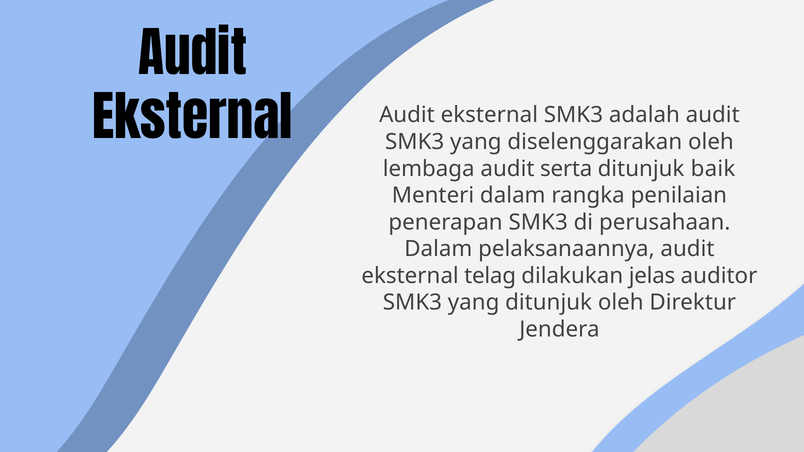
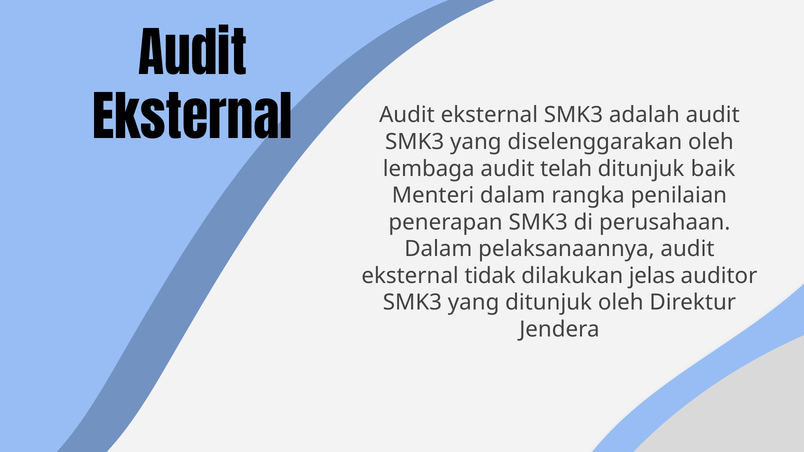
serta: serta -> telah (566, 169)
telag: telag -> tidak (490, 276)
